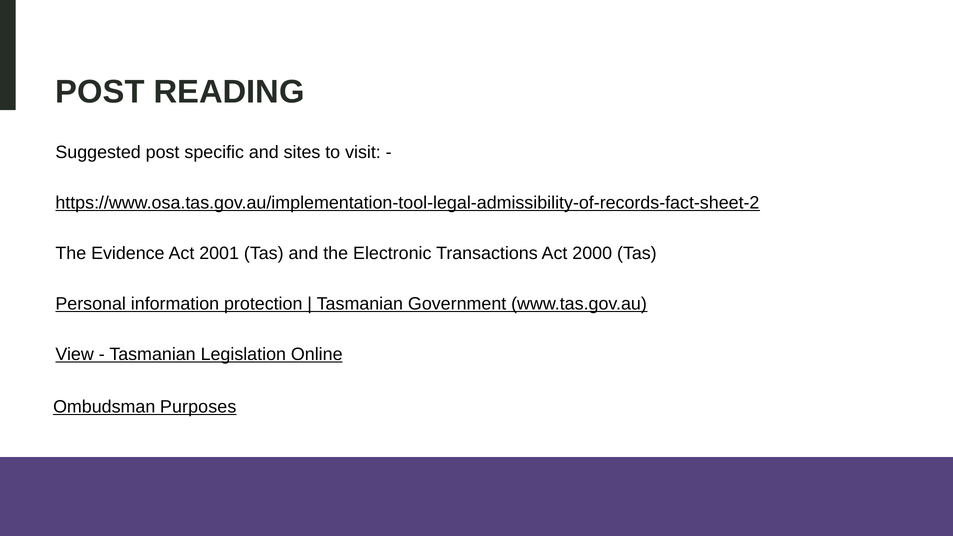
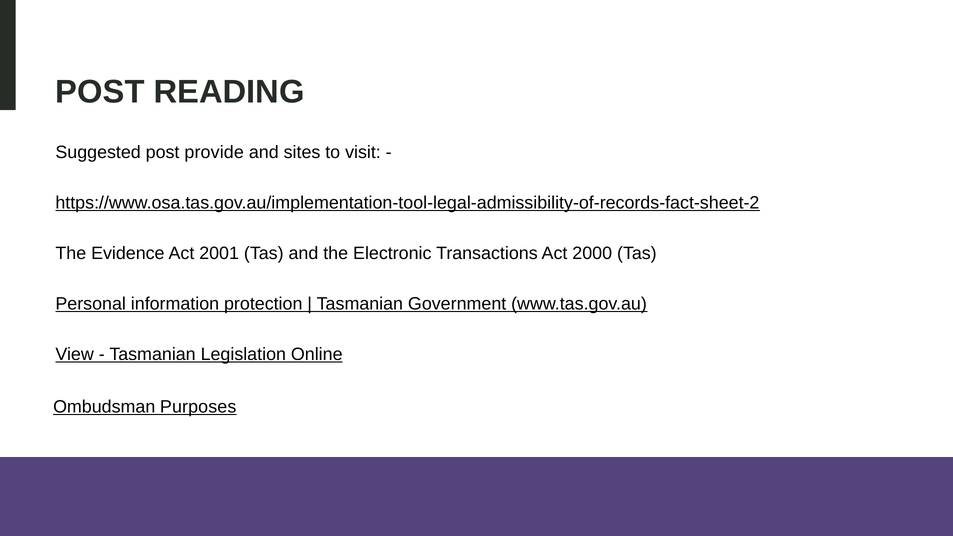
specific: specific -> provide (214, 152)
